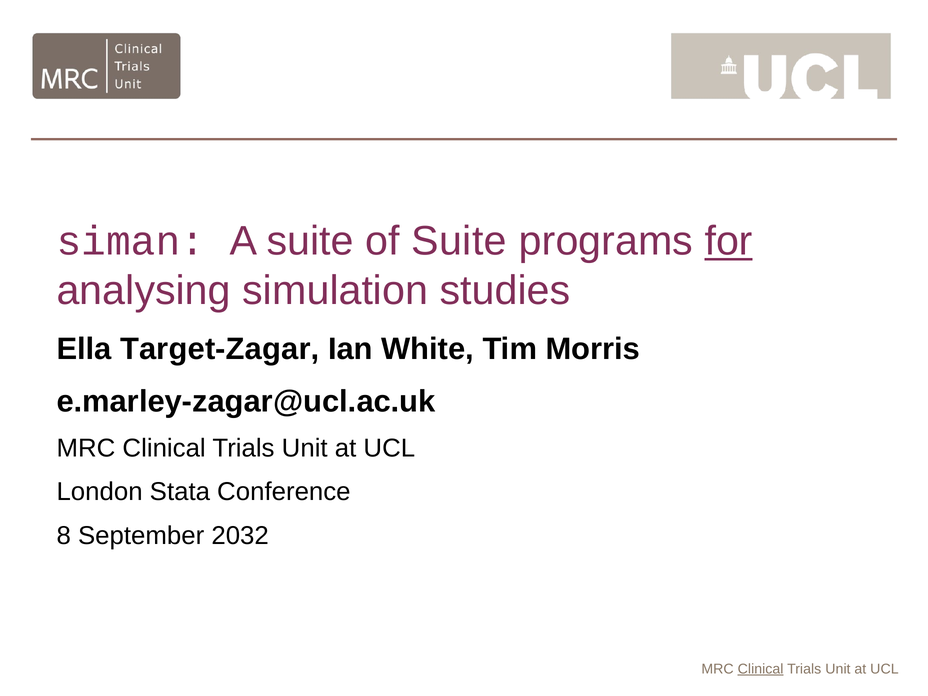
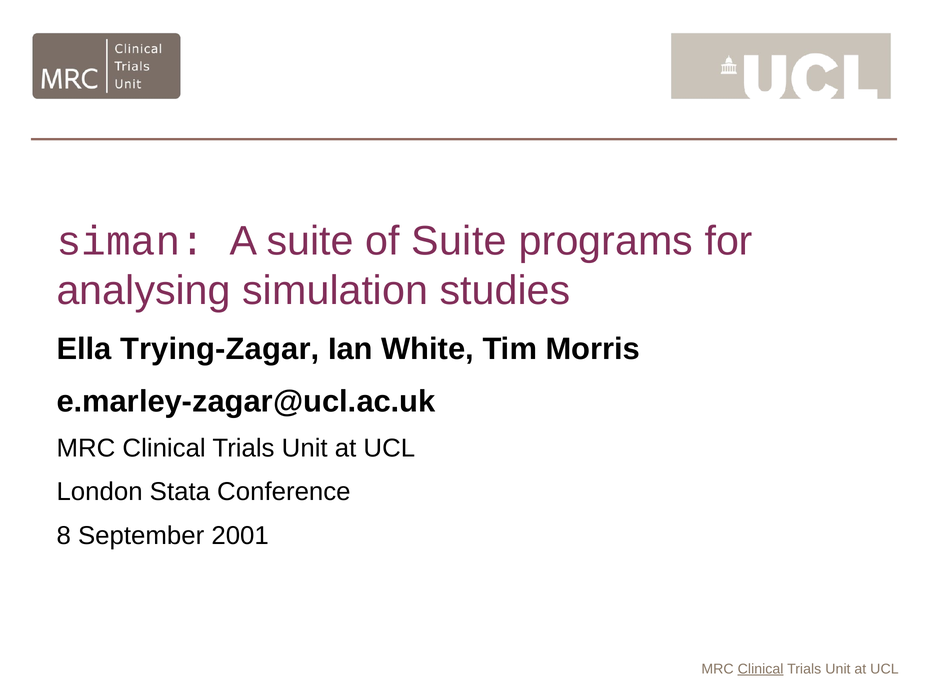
for underline: present -> none (729, 241)
Target-Zagar: Target-Zagar -> Trying-Zagar (220, 349)
2032: 2032 -> 2001 (240, 536)
